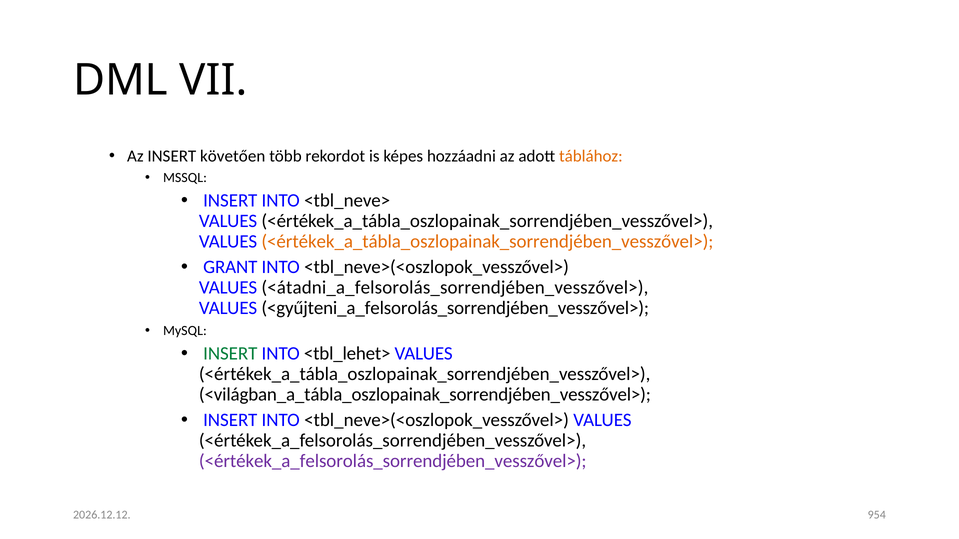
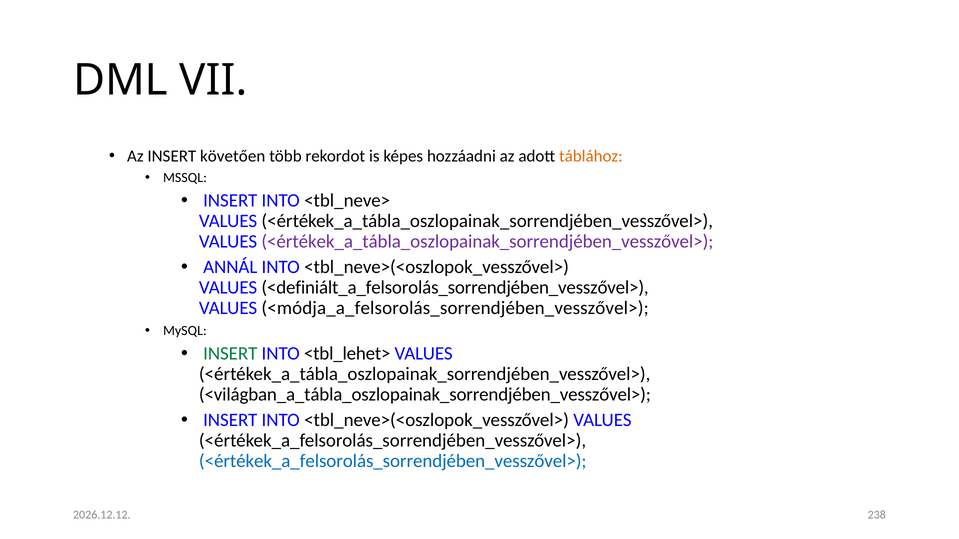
<értékek_a_tábla_oszlopainak_sorrendjében_vesszővel> colour: orange -> purple (487, 242)
GRANT: GRANT -> ANNÁL (230, 267)
<átadni_a_felsorolás_sorrendjében_vesszővel>: <átadni_a_felsorolás_sorrendjében_vesszővel> -> <definiált_a_felsorolás_sorrendjében_vesszővel> (455, 288)
<gyűjteni_a_felsorolás_sorrendjében_vesszővel>: <gyűjteni_a_felsorolás_sorrendjében_vesszővel> -> <módja_a_felsorolás_sorrendjében_vesszővel> (455, 308)
<értékek_a_felsorolás_sorrendjében_vesszővel> colour: purple -> blue (393, 461)
954: 954 -> 238 (877, 515)
